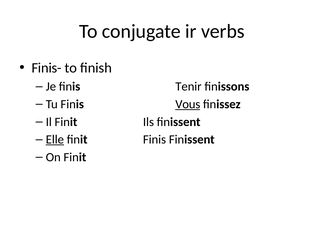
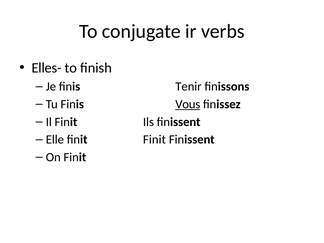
Finis-: Finis- -> Elles- (47, 68)
Elle underline: present -> none (55, 140)
finit Finis: Finis -> Finit (154, 140)
